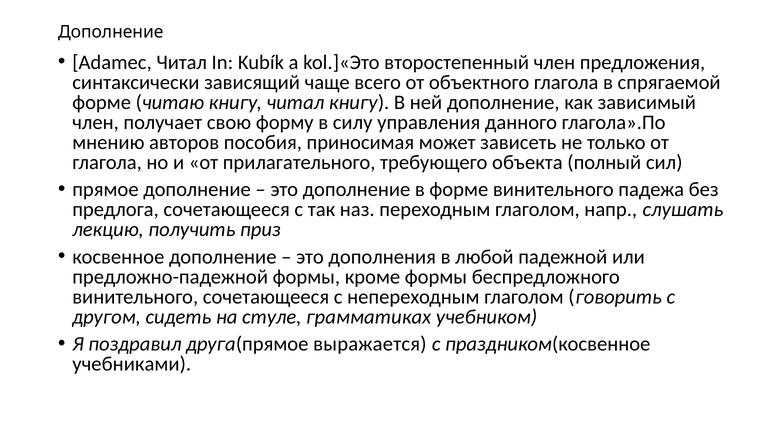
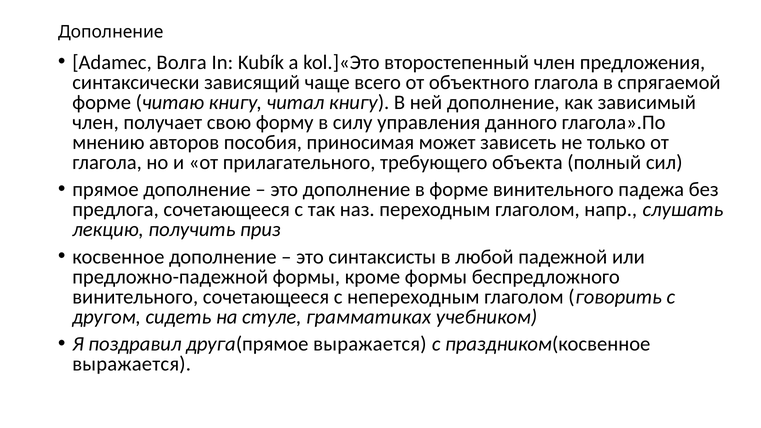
Adamec Читал: Читал -> Волга (182, 62)
дополнения: дополнения -> синтаксисты (382, 257)
учебниками: учебниками -> выражается (132, 364)
